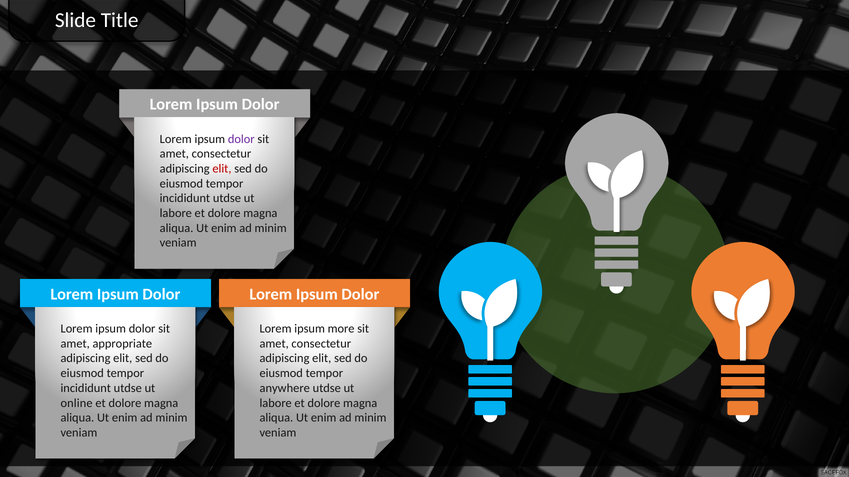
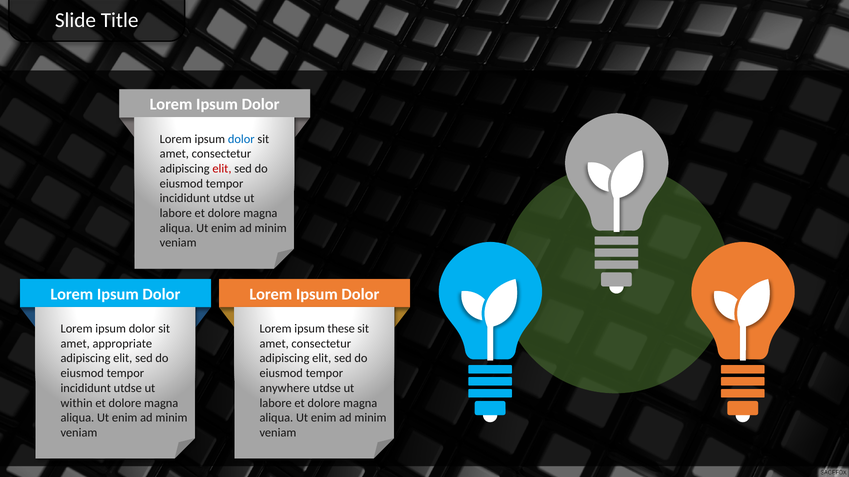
dolor colour: purple -> blue (241, 139)
more: more -> these (341, 329)
online: online -> within (77, 403)
